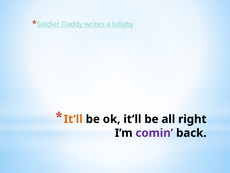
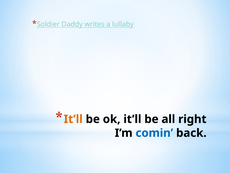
comin colour: purple -> blue (154, 133)
